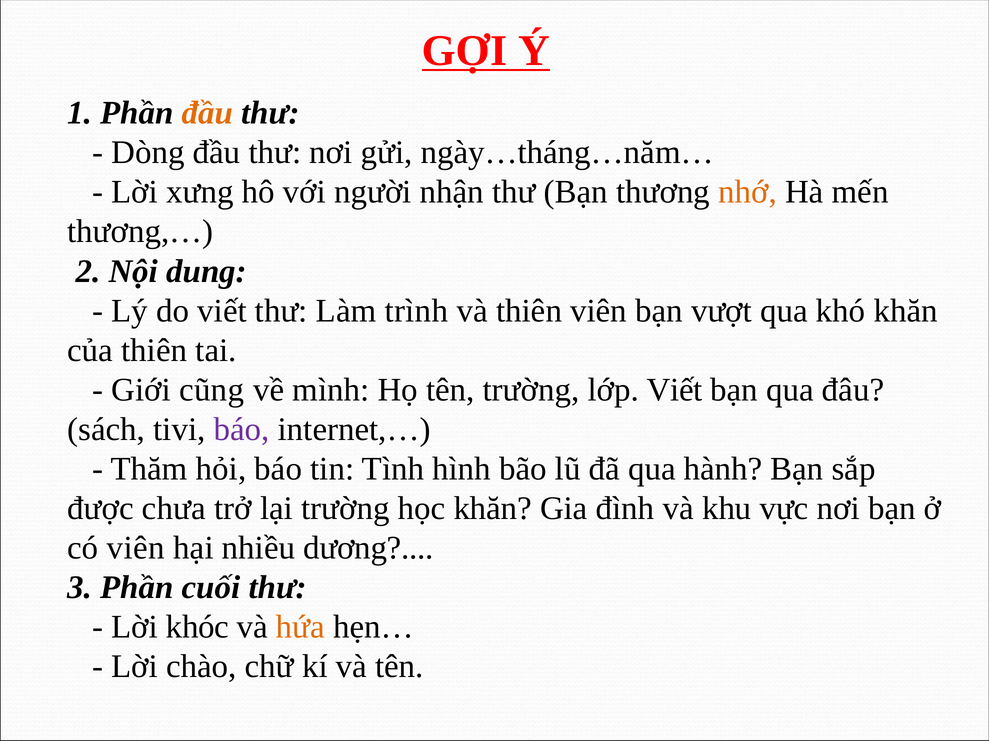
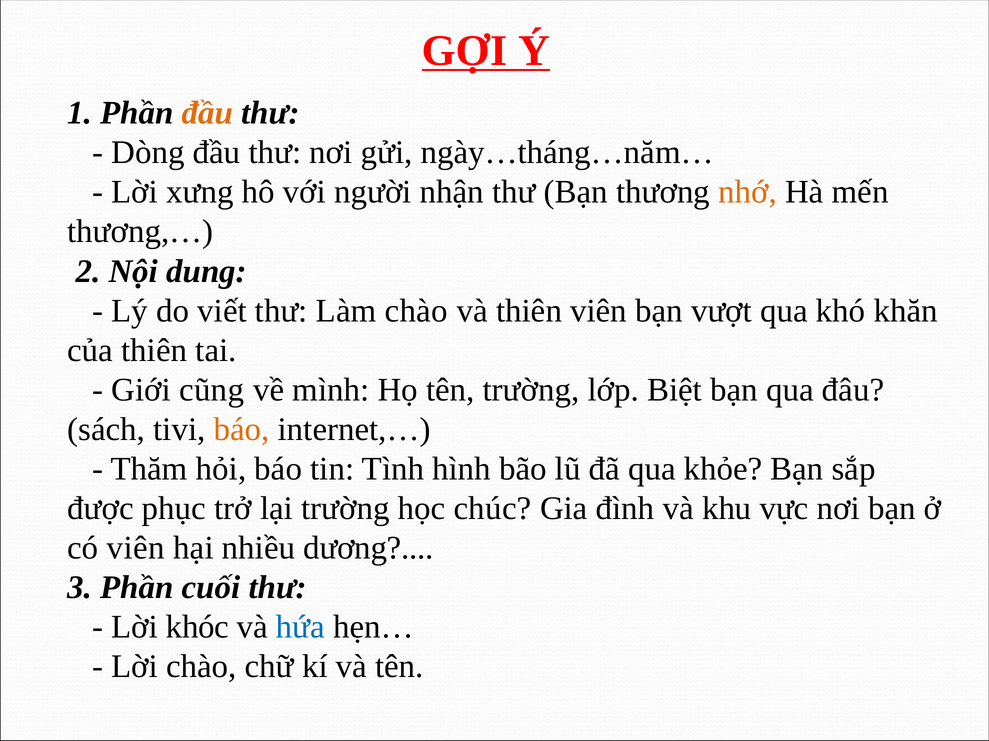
Làm trình: trình -> chào (416, 311)
lớp Viết: Viết -> Biệt (675, 390)
báo colour: purple -> orange (242, 430)
hành: hành -> khỏe (723, 469)
chưa: chưa -> phục (174, 509)
học khăn: khăn -> chúc (493, 509)
hứa colour: orange -> blue (300, 627)
